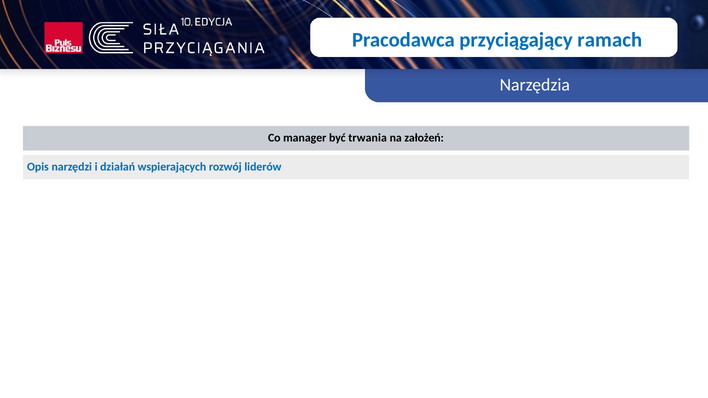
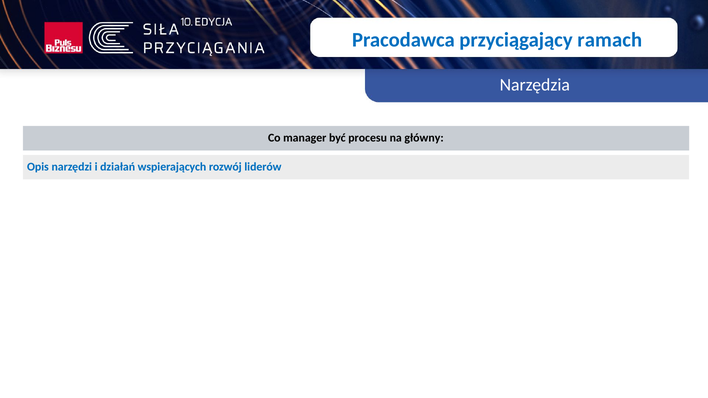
trwania: trwania -> procesu (368, 138)
założeń: założeń -> główny (424, 138)
